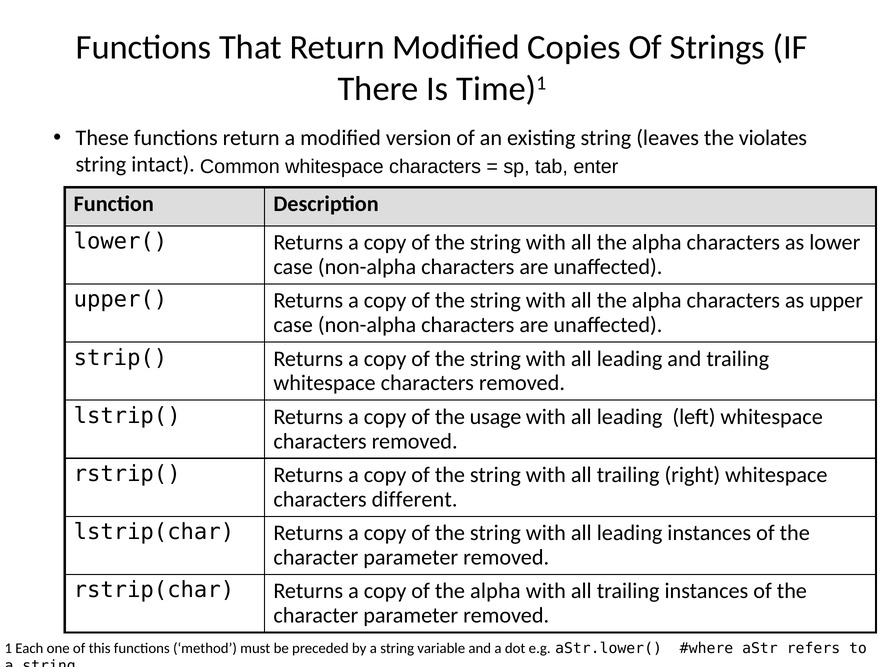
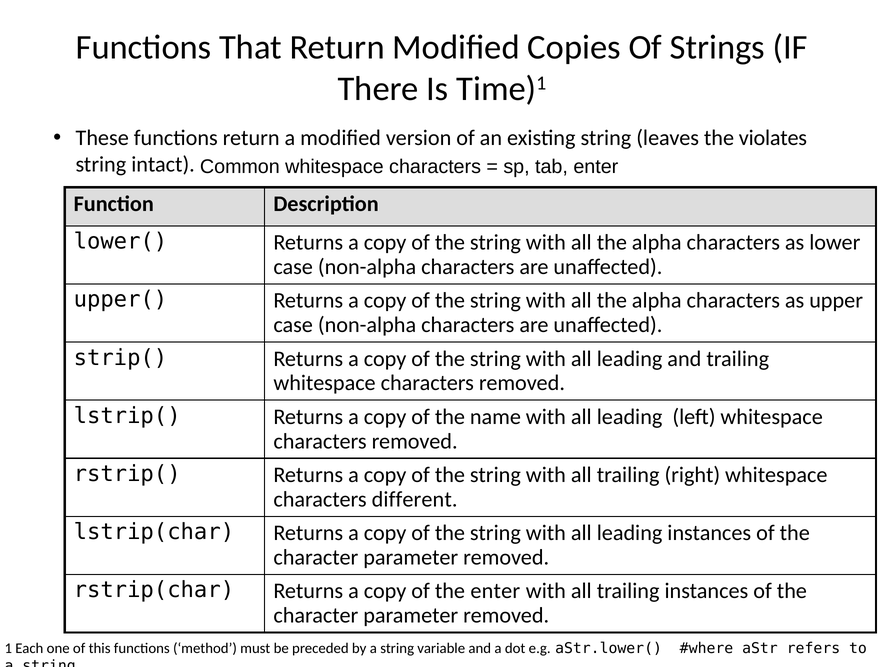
usage: usage -> name (495, 417)
of the alpha: alpha -> enter (495, 591)
